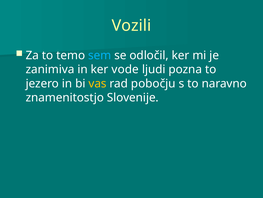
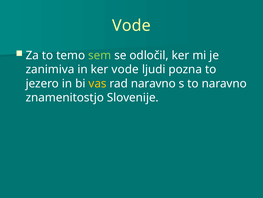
Vozili: Vozili -> Vode (131, 25)
sem colour: light blue -> light green (100, 55)
rad pobočju: pobočju -> naravno (153, 83)
